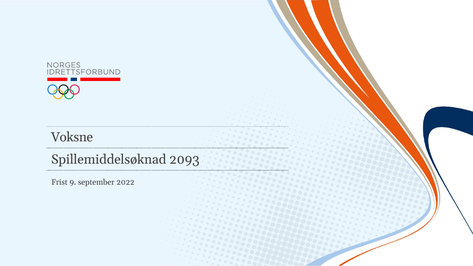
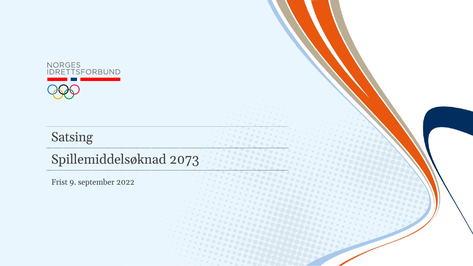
Voksne: Voksne -> Satsing (72, 137)
2093: 2093 -> 2073 (184, 160)
